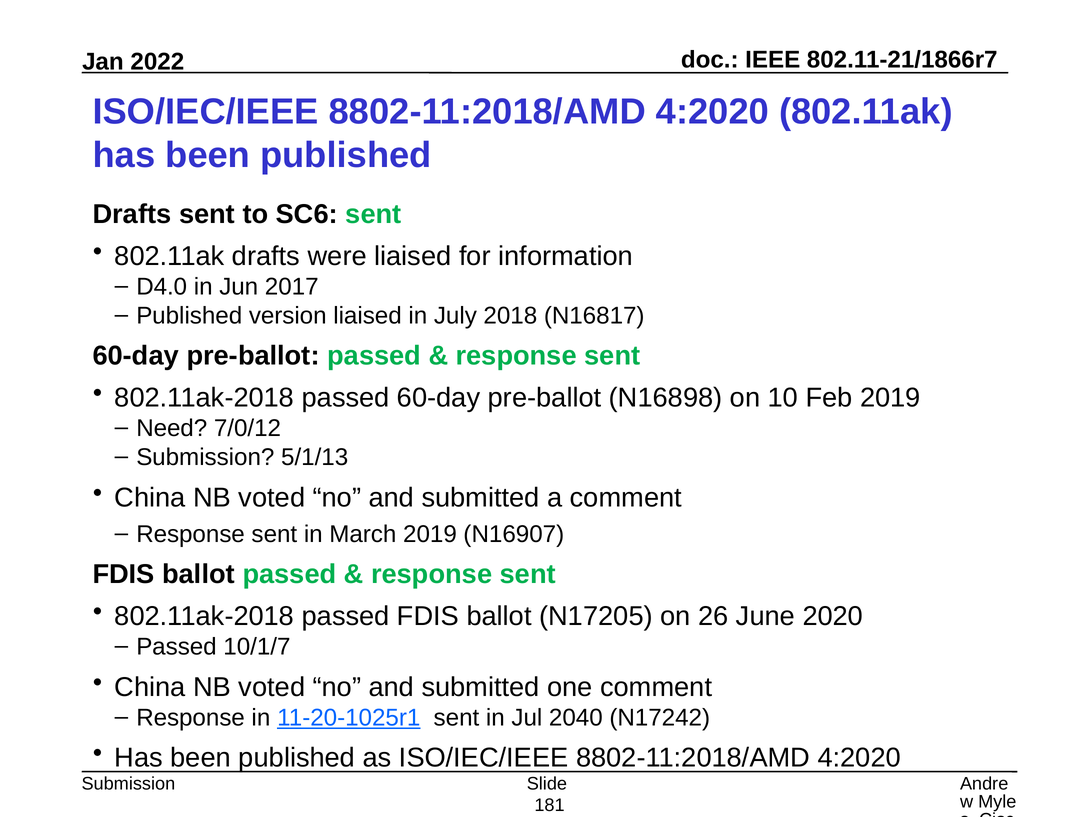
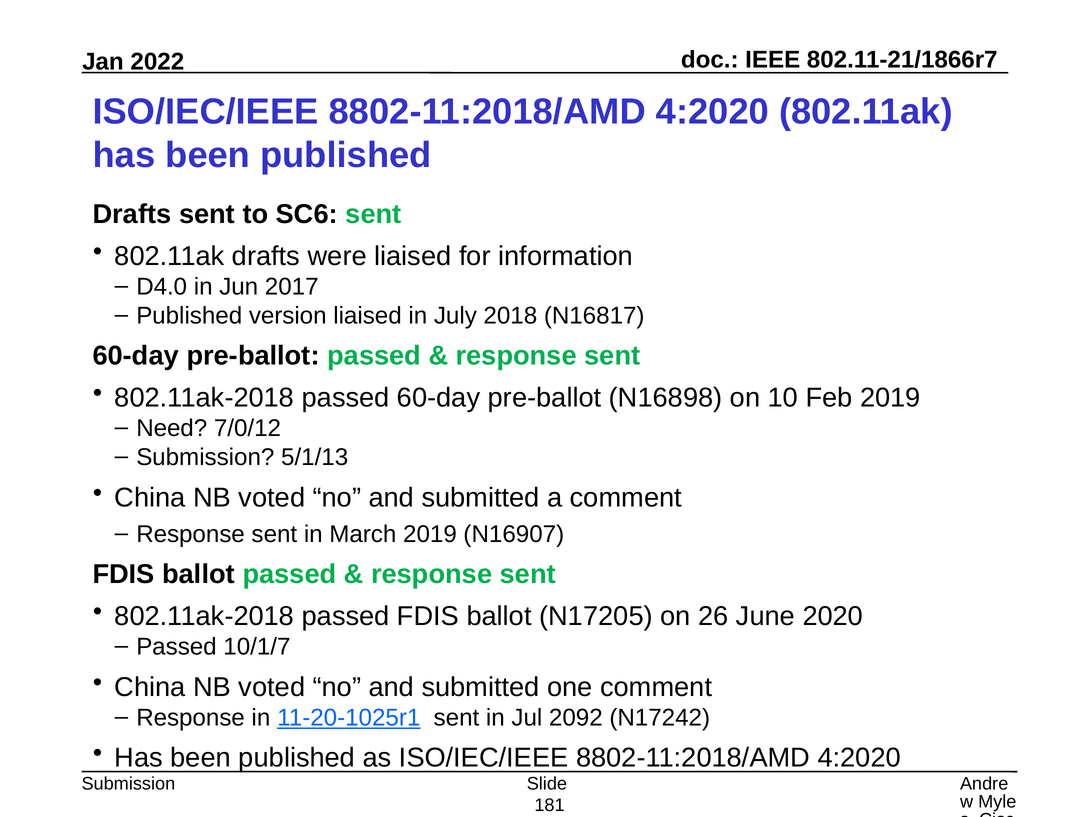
2040: 2040 -> 2092 (576, 718)
